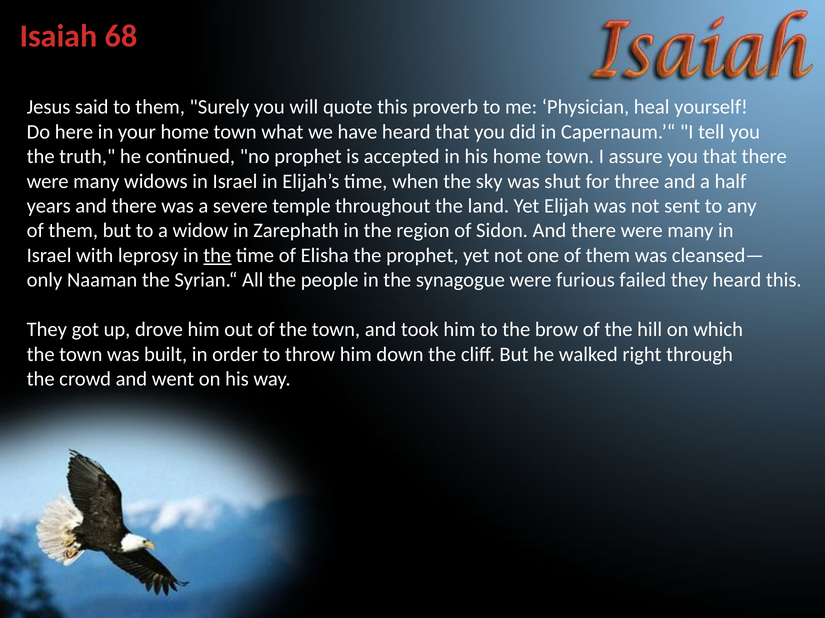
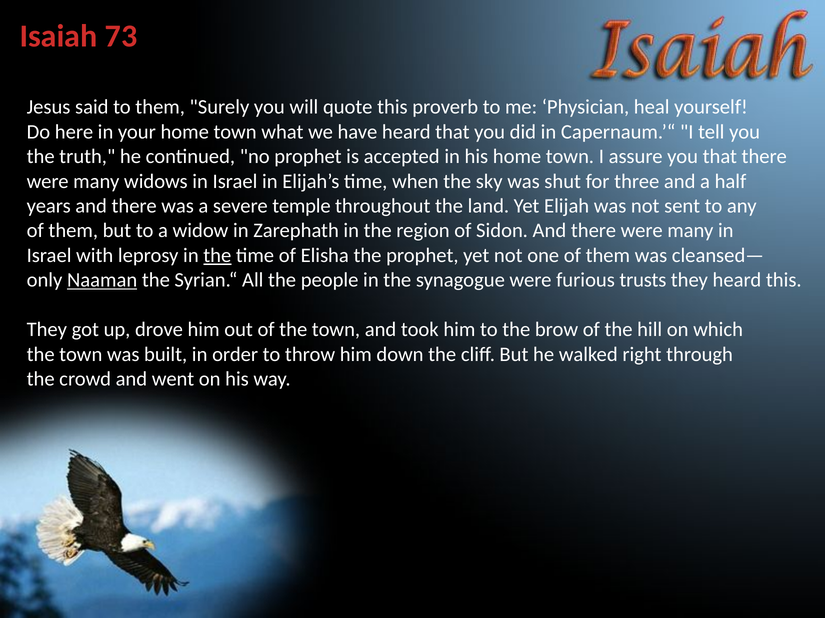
68: 68 -> 73 (121, 36)
Naaman underline: none -> present (102, 280)
failed: failed -> trusts (643, 280)
